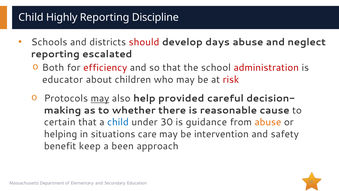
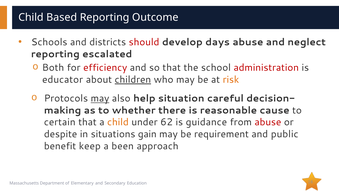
Highly: Highly -> Based (62, 17)
Discipline: Discipline -> Outcome (155, 17)
children underline: none -> present (133, 79)
risk colour: red -> orange (231, 79)
provided: provided -> situation (181, 98)
child colour: blue -> orange (118, 122)
30: 30 -> 62 (167, 122)
abuse colour: orange -> red (268, 122)
helping: helping -> despite (61, 134)
care: care -> gain (147, 134)
intervention: intervention -> requirement (221, 134)
safety: safety -> public (285, 134)
